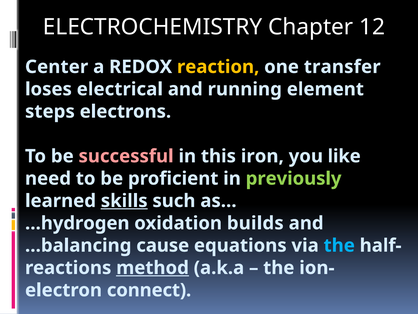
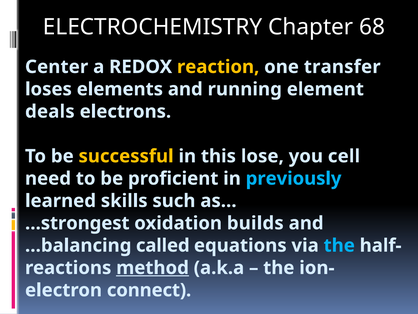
12: 12 -> 68 (372, 27)
electrical: electrical -> elements (120, 89)
steps: steps -> deals (50, 111)
successful colour: pink -> yellow (126, 156)
iron: iron -> lose (262, 156)
like: like -> cell (344, 156)
previously colour: light green -> light blue (294, 178)
skills underline: present -> none (124, 201)
…hydrogen: …hydrogen -> …strongest (77, 223)
cause: cause -> called (163, 245)
